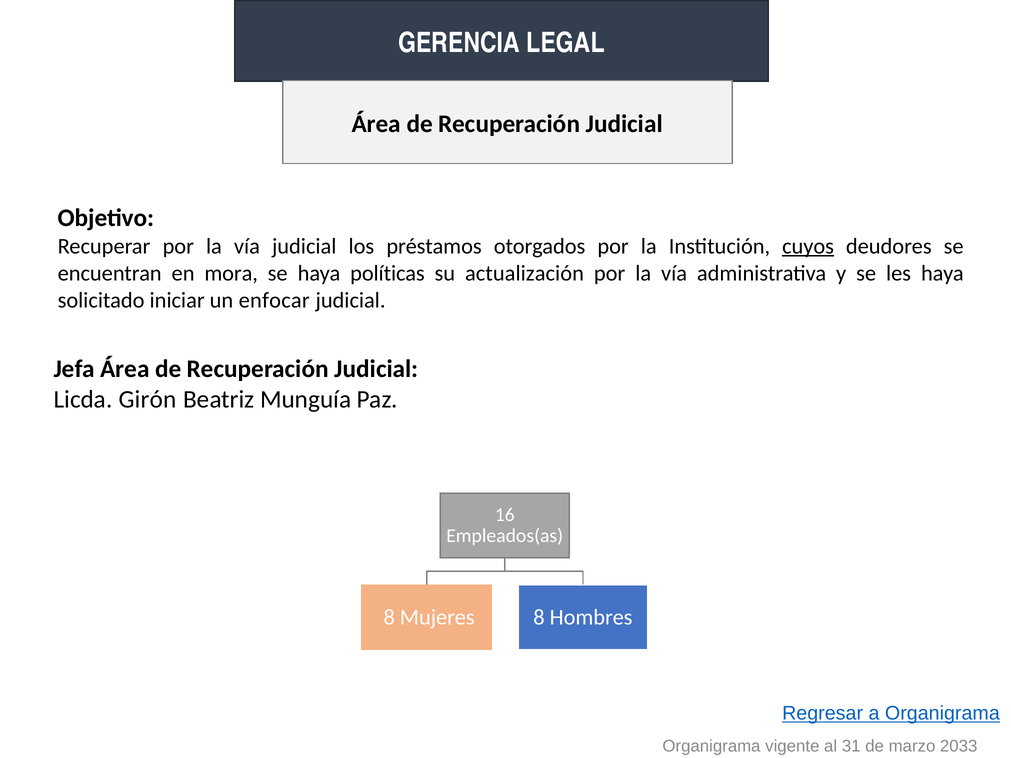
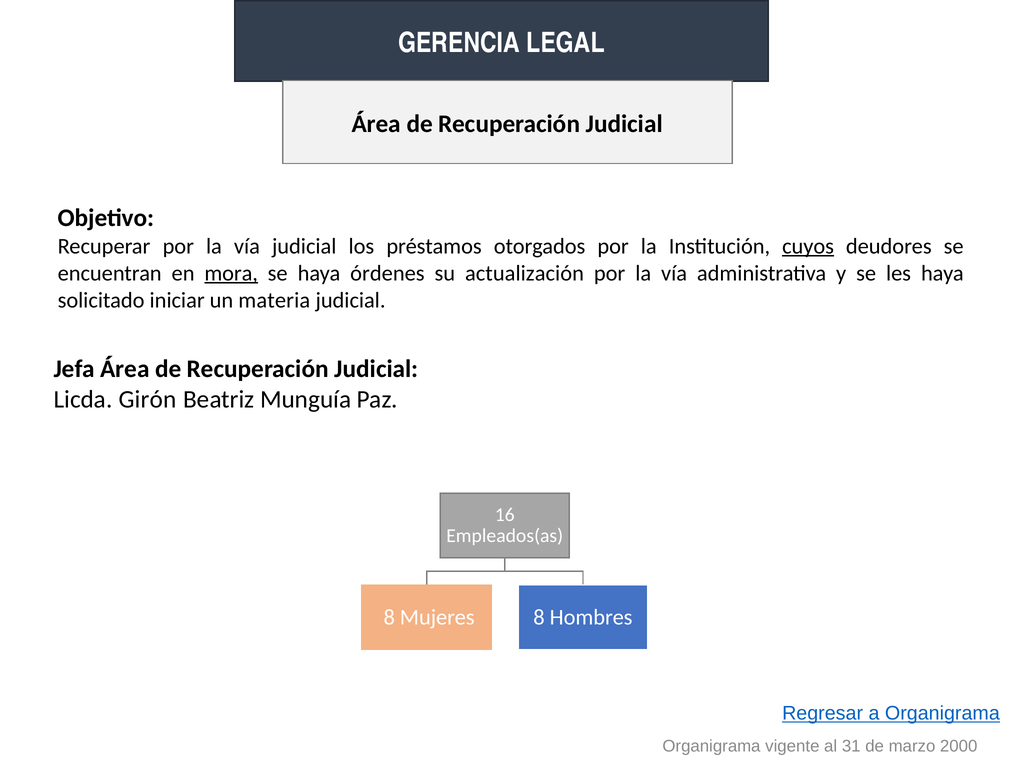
mora underline: none -> present (231, 273)
políticas: políticas -> órdenes (387, 273)
enfocar: enfocar -> materia (274, 300)
2033: 2033 -> 2000 (959, 746)
